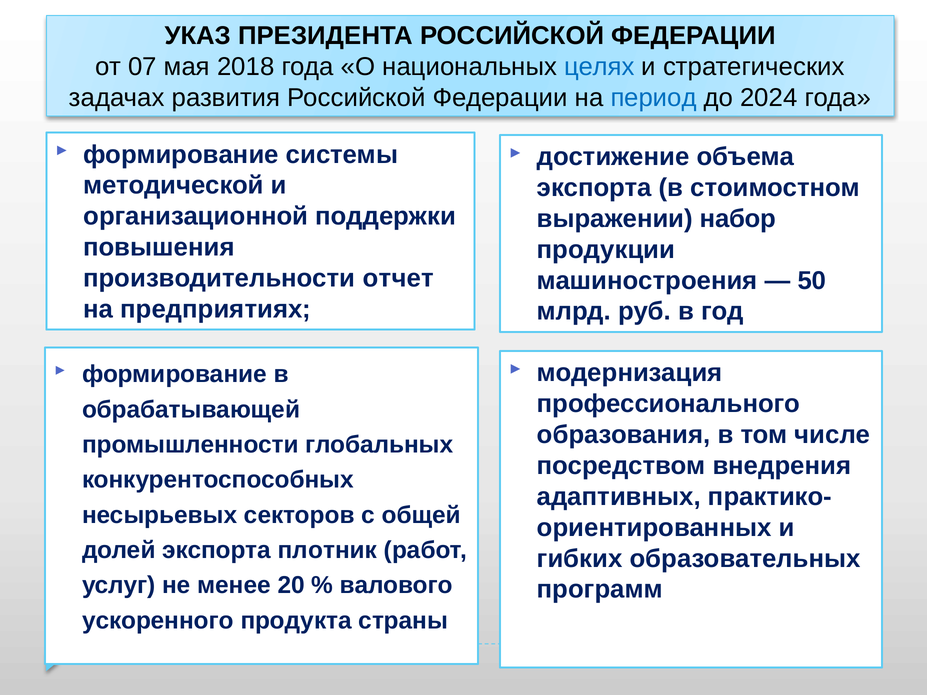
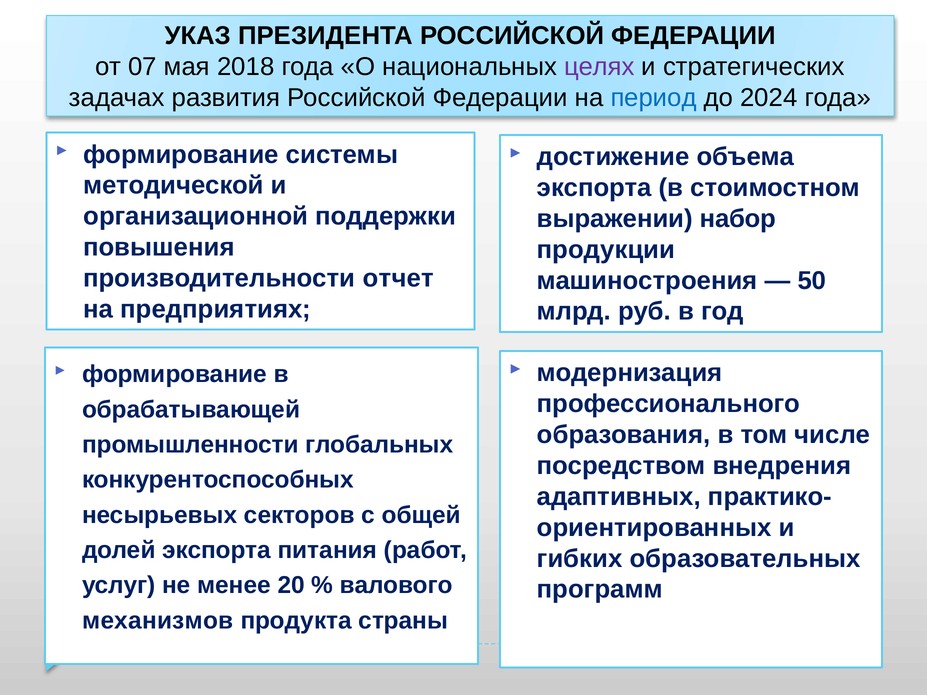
целях colour: blue -> purple (599, 67)
плотник: плотник -> питания (327, 550)
ускоренного: ускоренного -> механизмов (158, 621)
